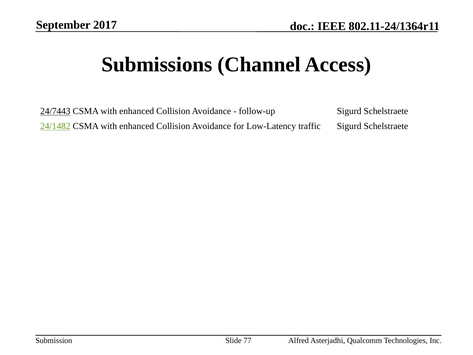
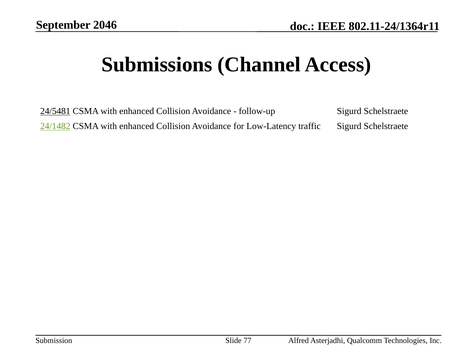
2017: 2017 -> 2046 (105, 25)
24/7443: 24/7443 -> 24/5481 (55, 111)
